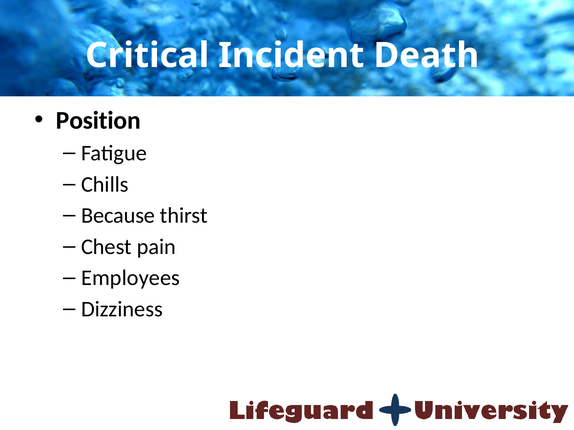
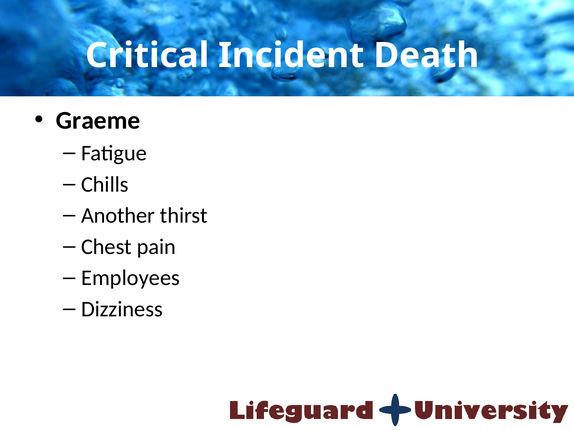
Position: Position -> Graeme (98, 120)
Because: Because -> Another (118, 216)
